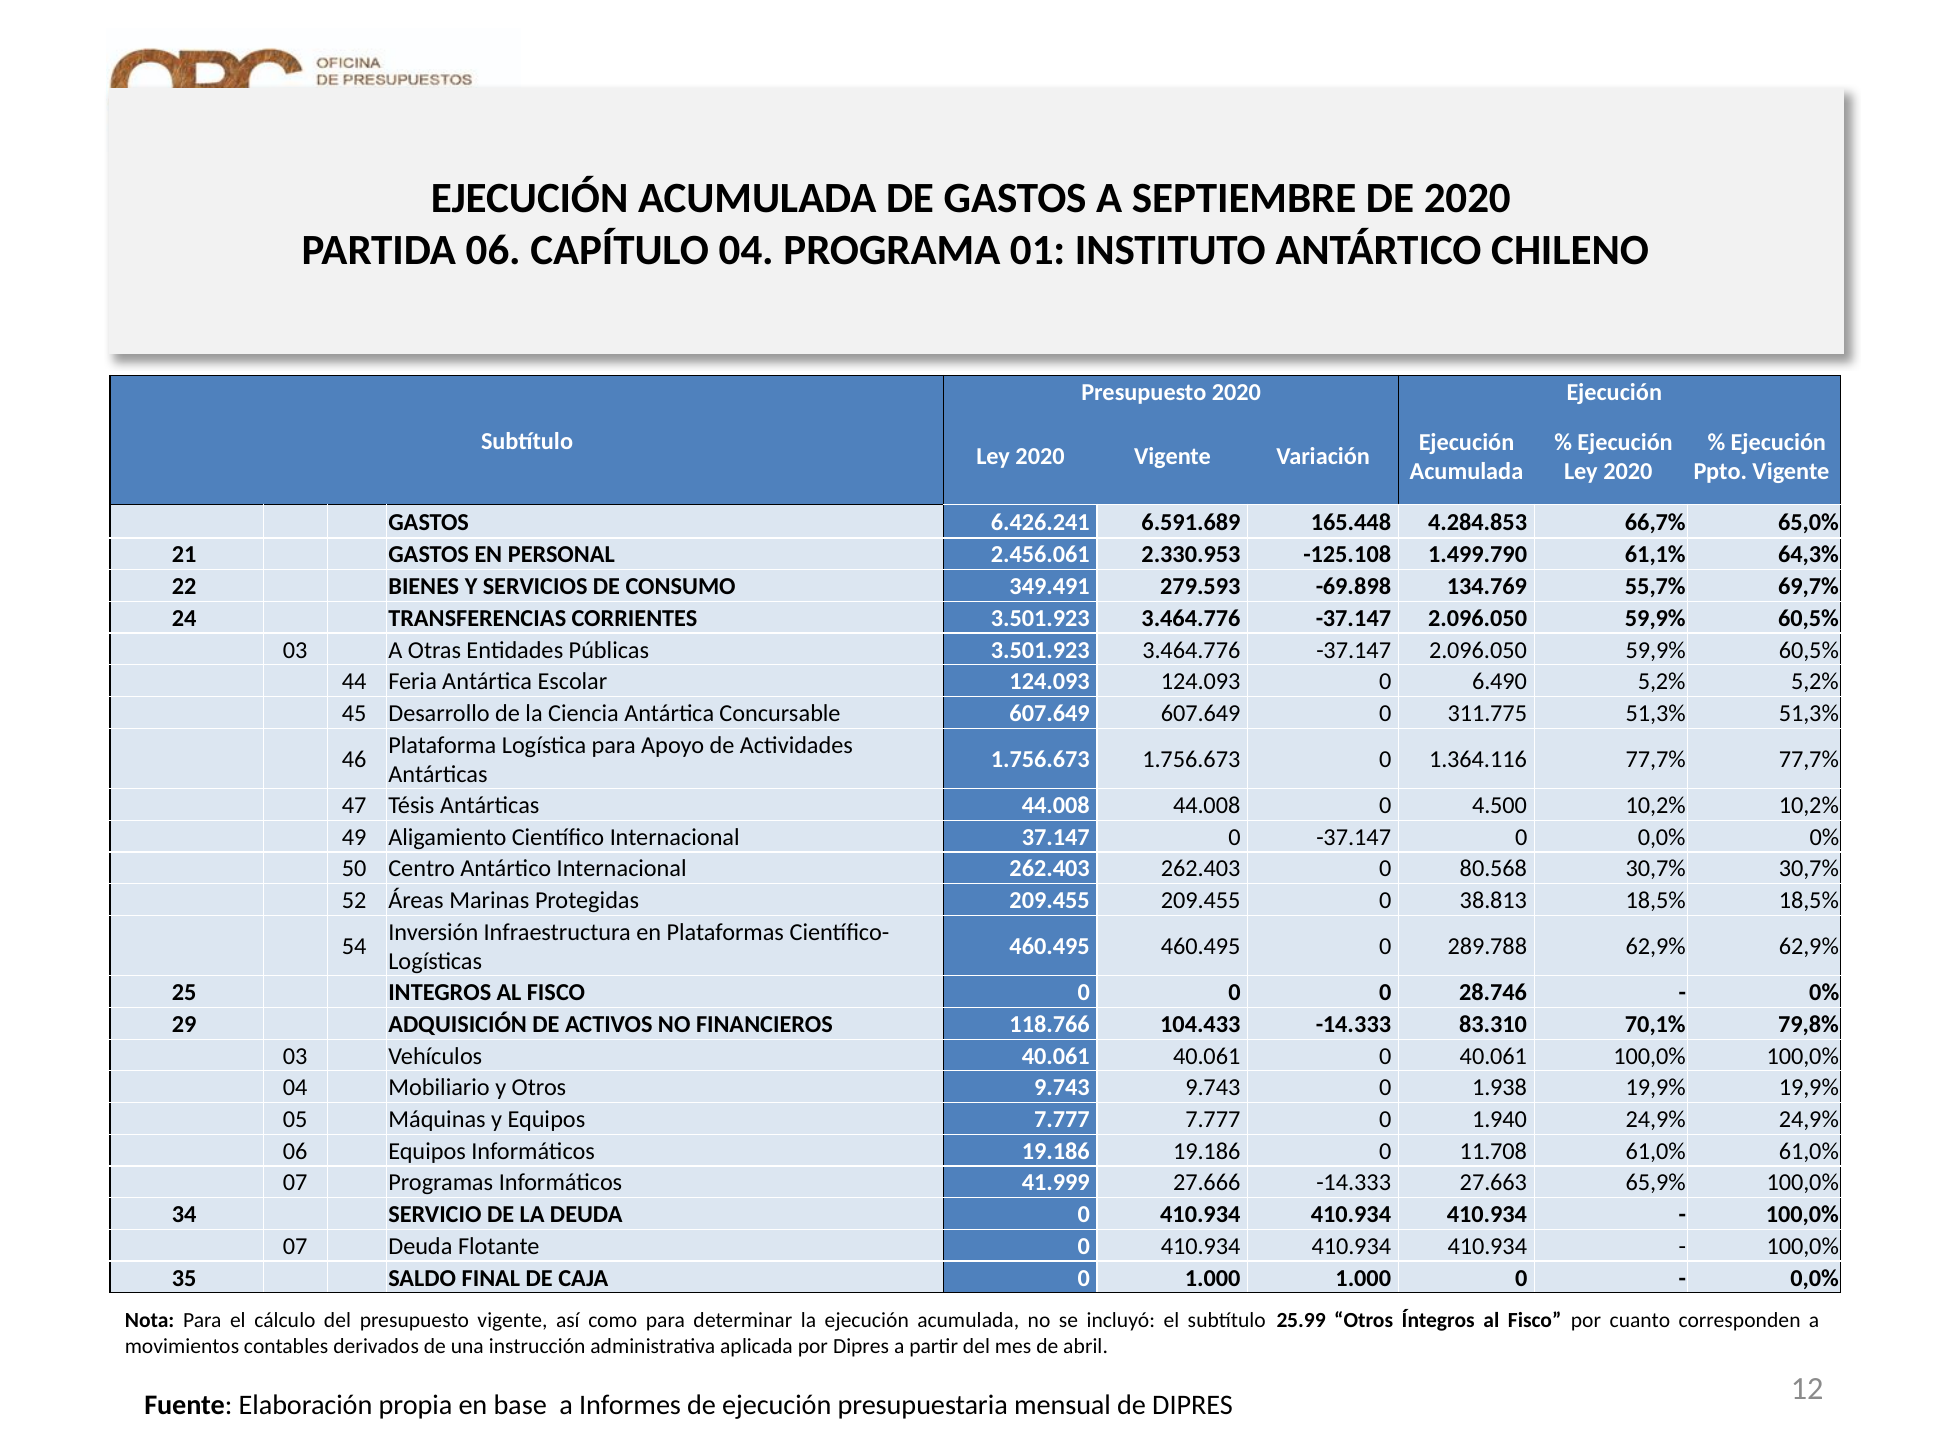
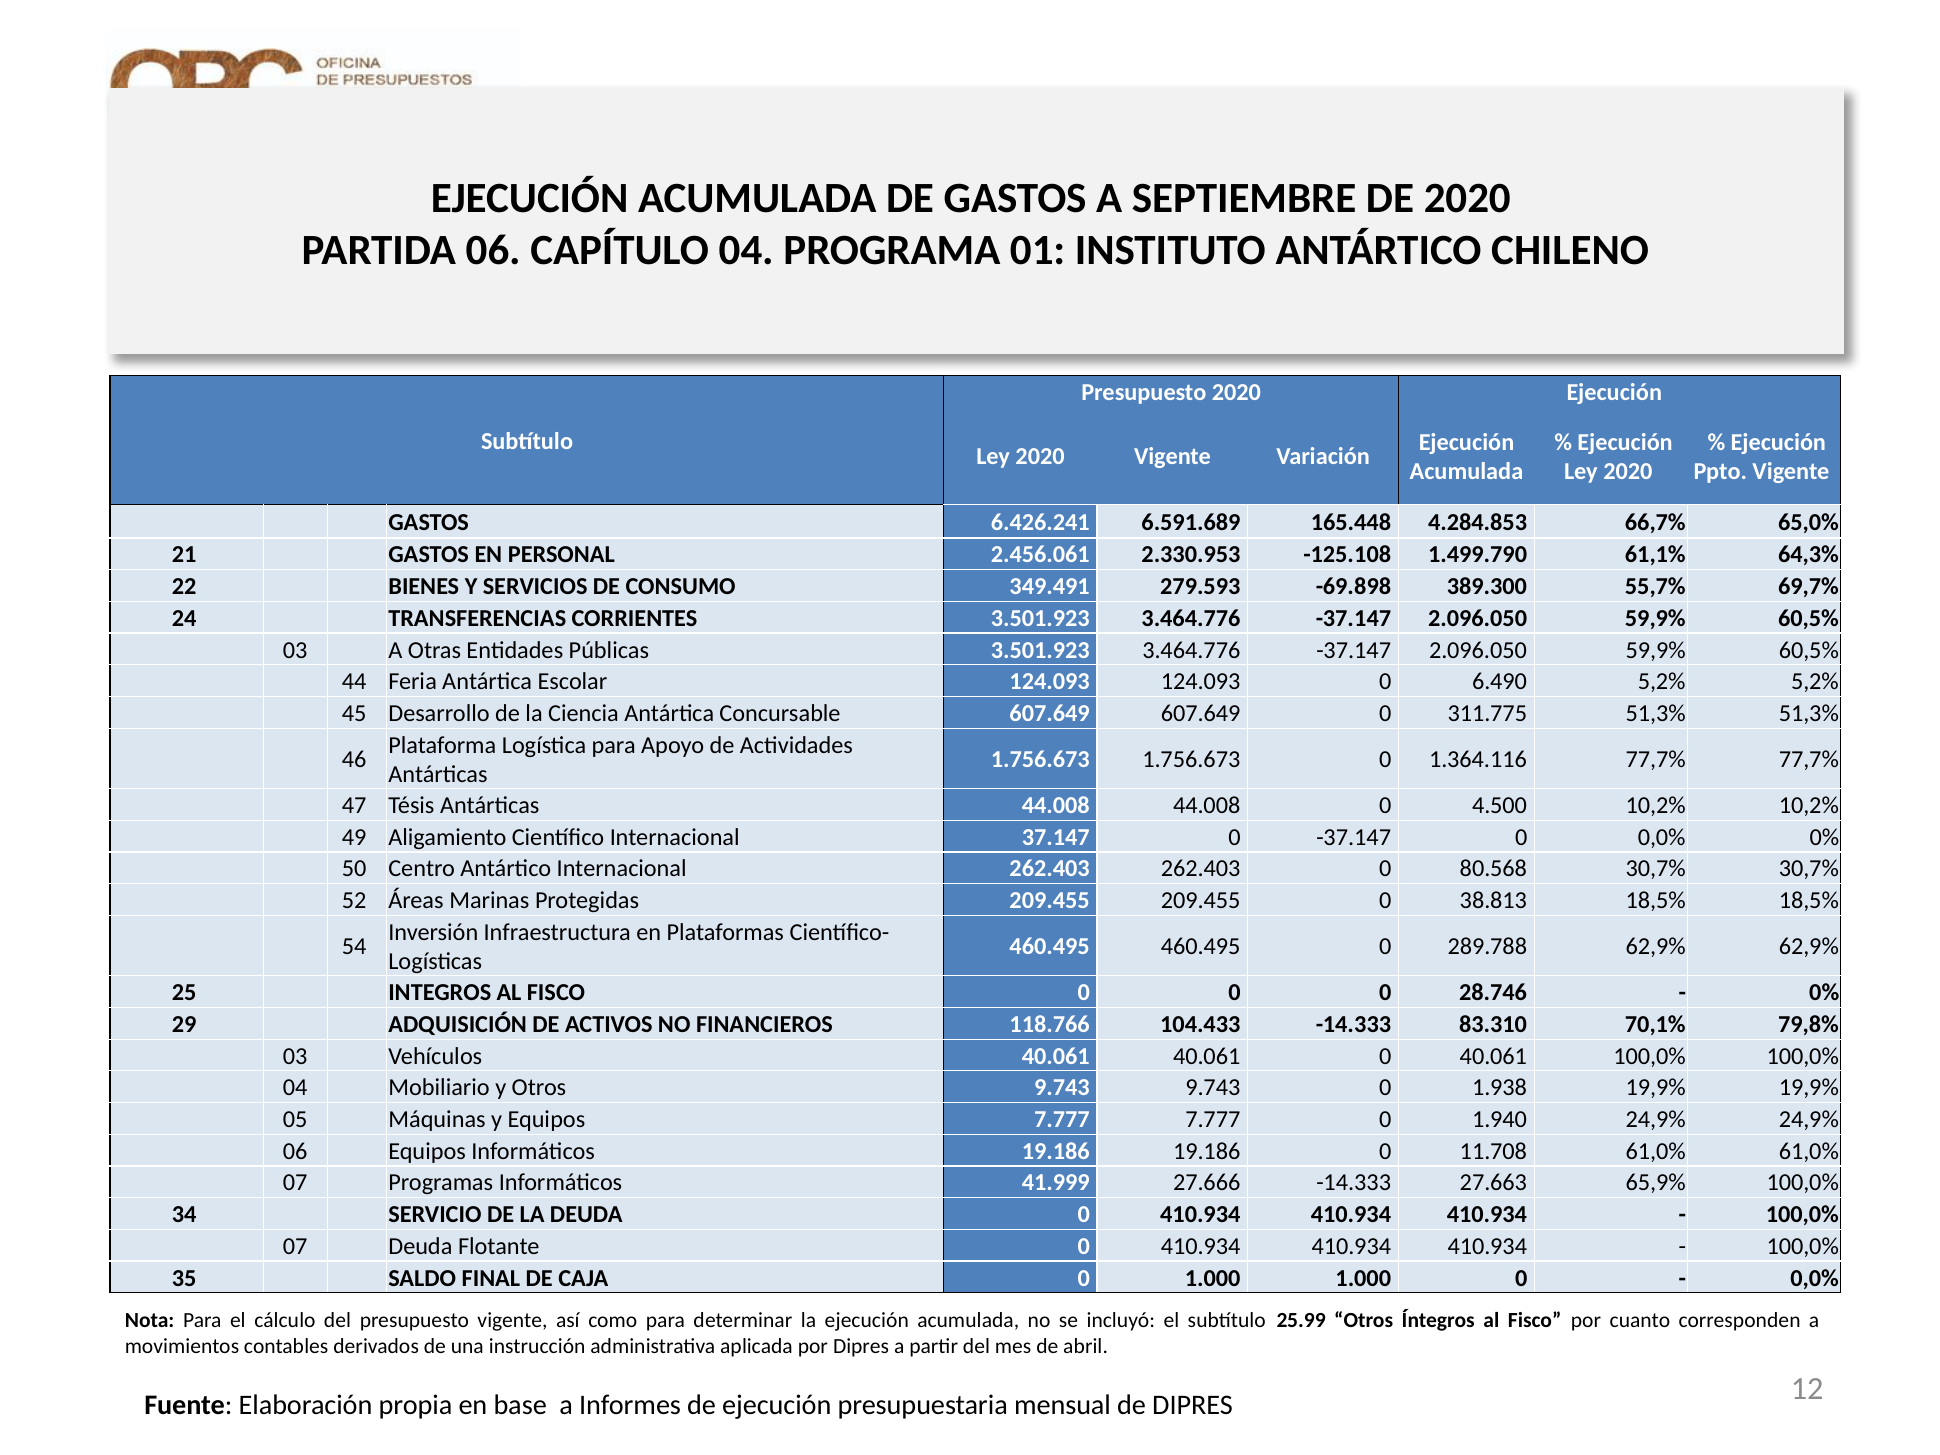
134.769: 134.769 -> 389.300 (1487, 587)
